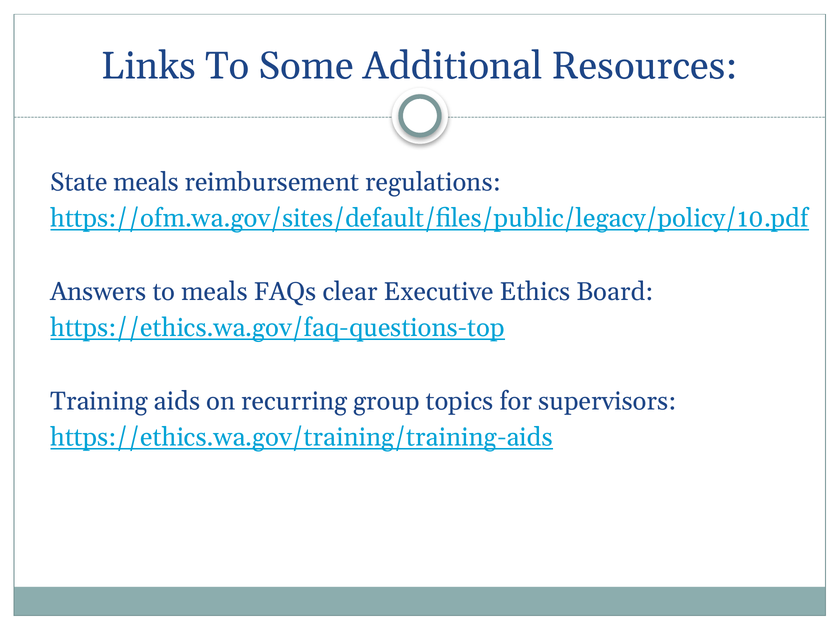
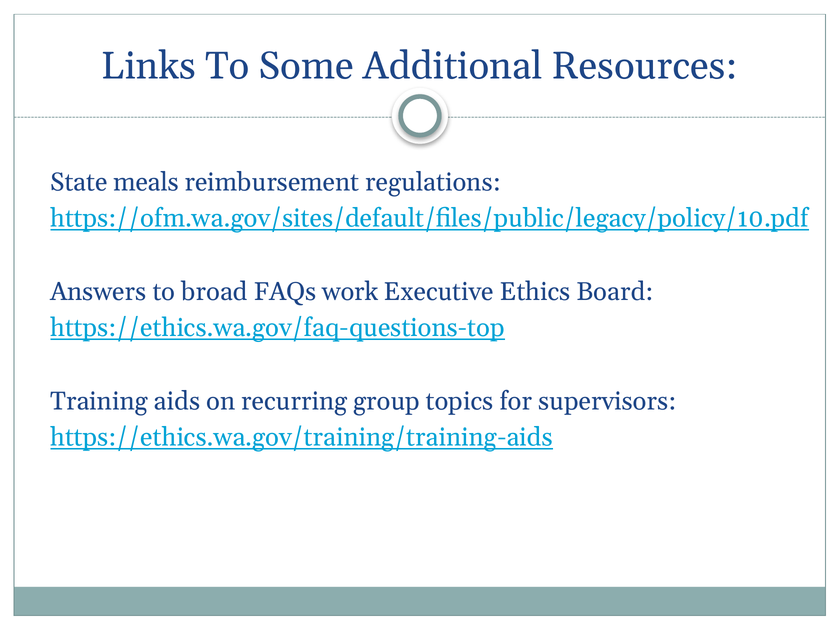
to meals: meals -> broad (215, 292)
clear: clear -> work (350, 292)
